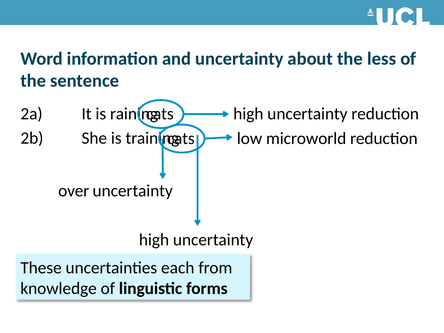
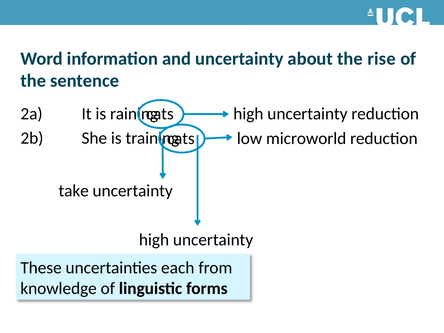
less: less -> rise (382, 59)
over: over -> take (74, 191)
